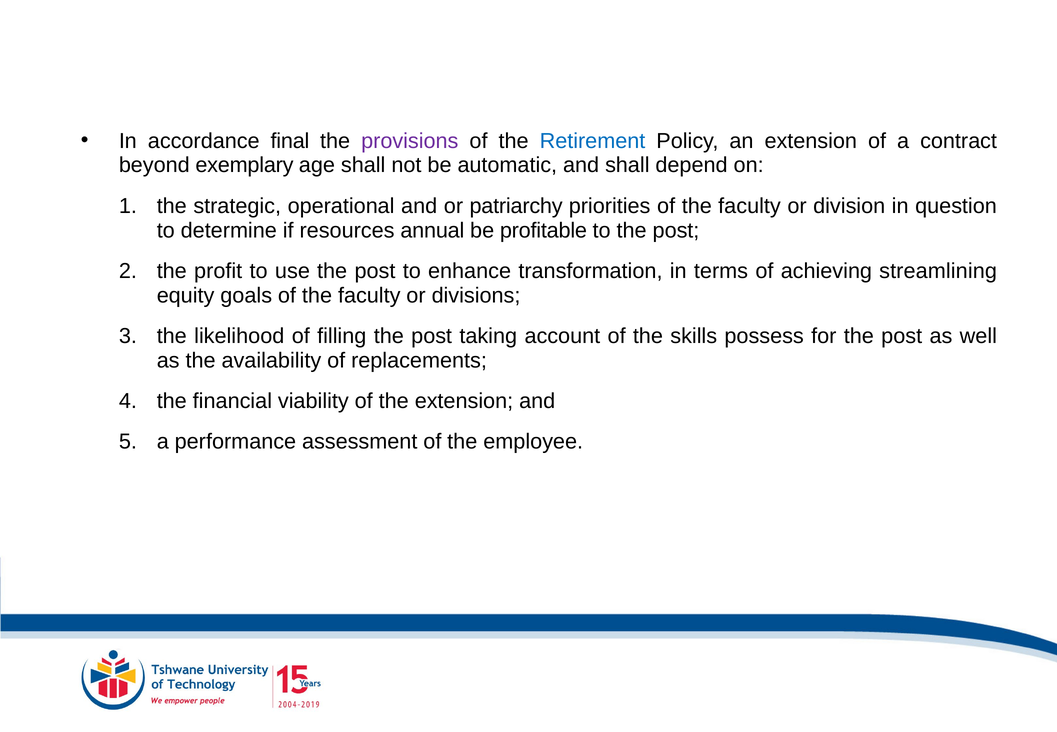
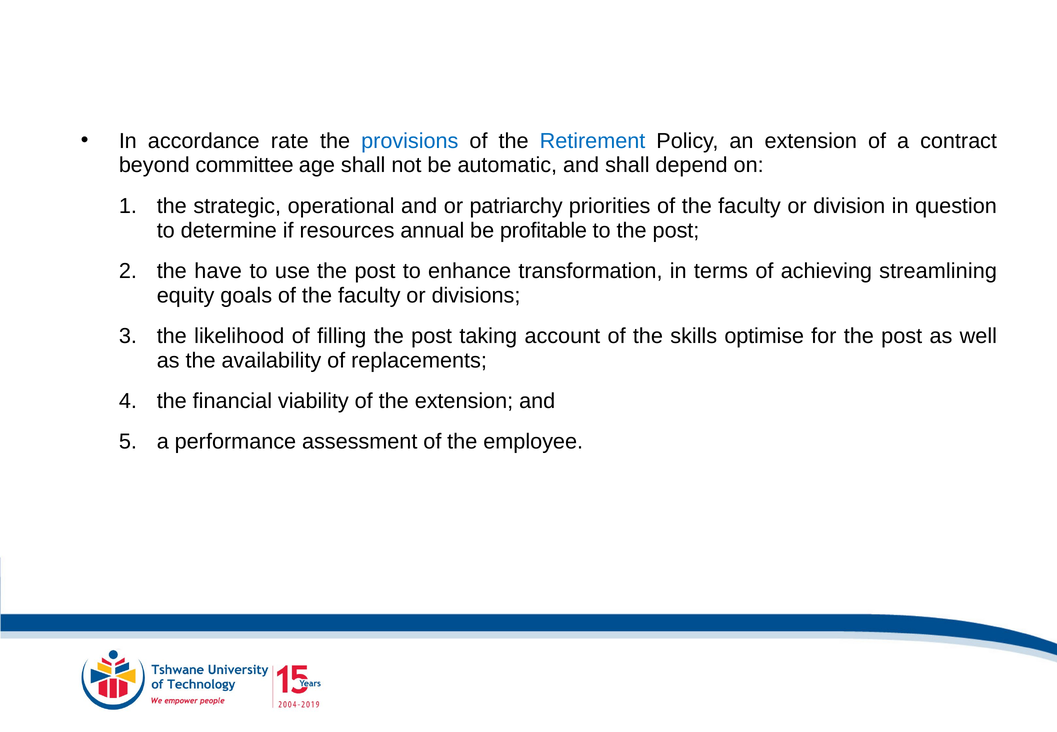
final: final -> rate (290, 141)
provisions colour: purple -> blue (410, 141)
exemplary: exemplary -> committee (244, 165)
profit: profit -> have (218, 271)
possess: possess -> optimise (764, 336)
